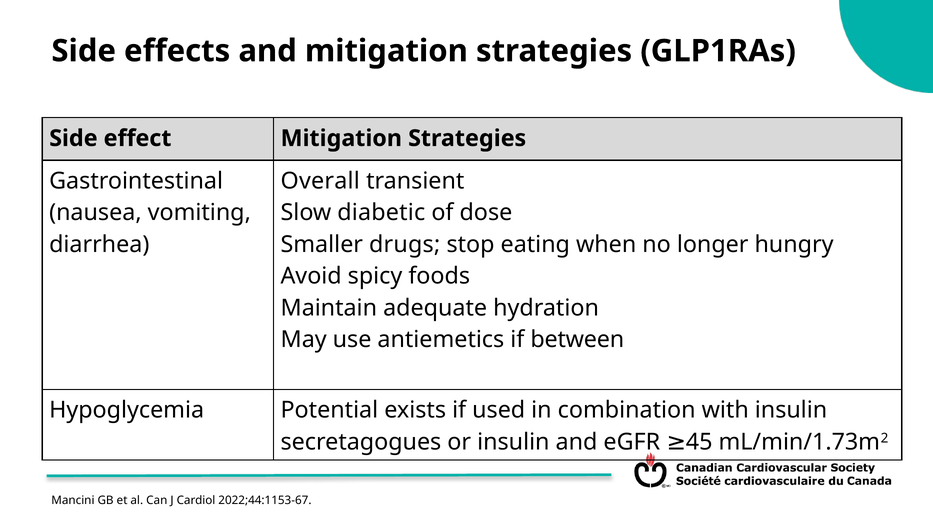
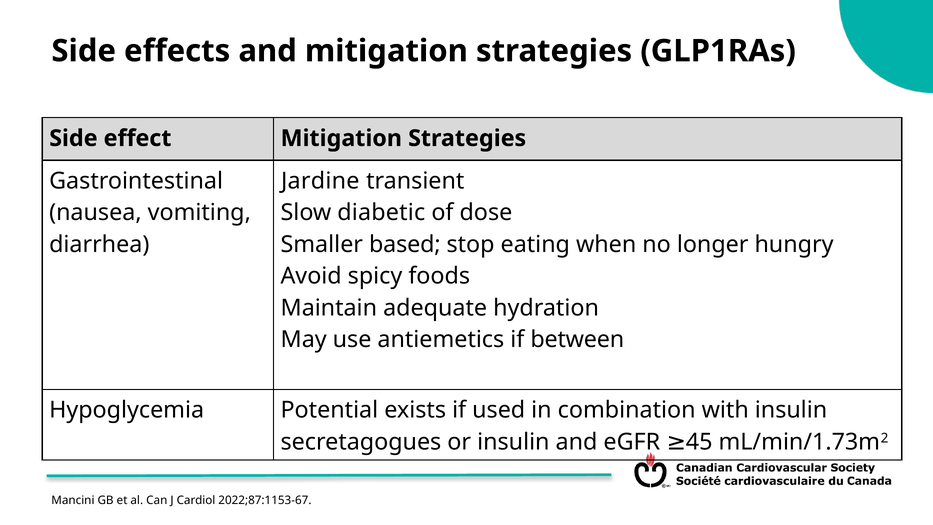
Overall: Overall -> Jardine (320, 181)
drugs: drugs -> based (405, 244)
2022;44:1153-67: 2022;44:1153-67 -> 2022;87:1153-67 (265, 500)
